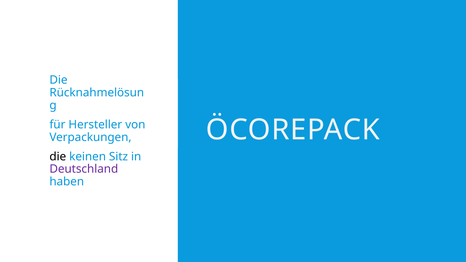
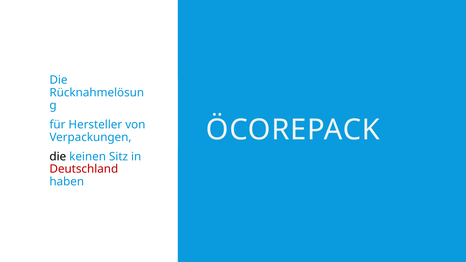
Deutschland colour: purple -> red (84, 169)
